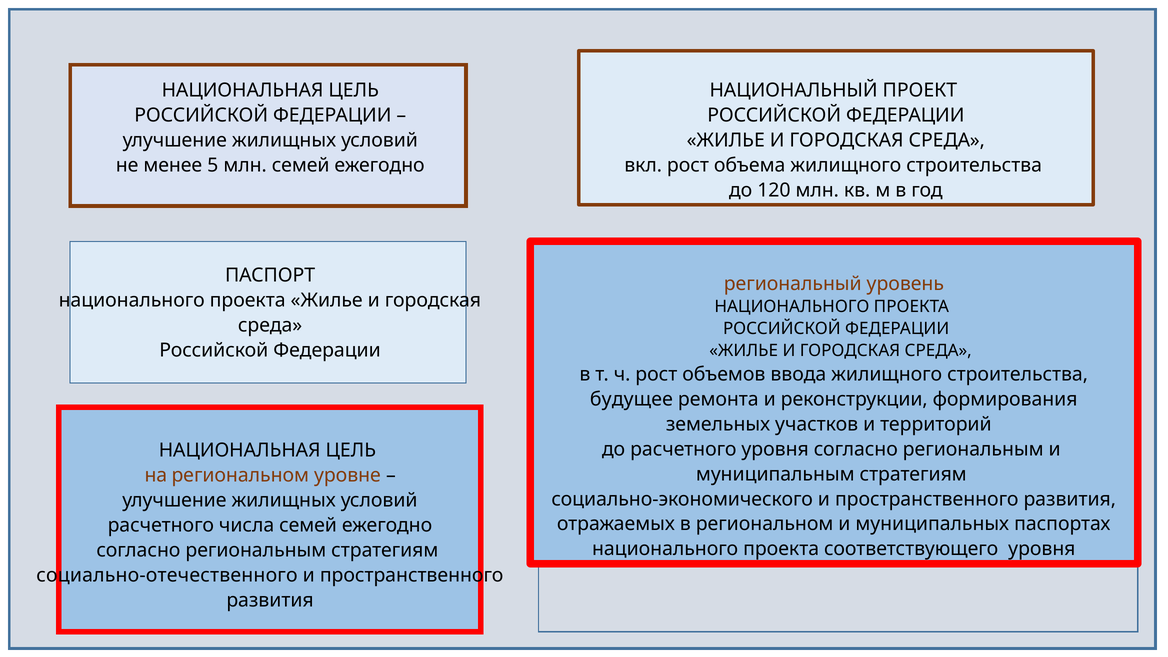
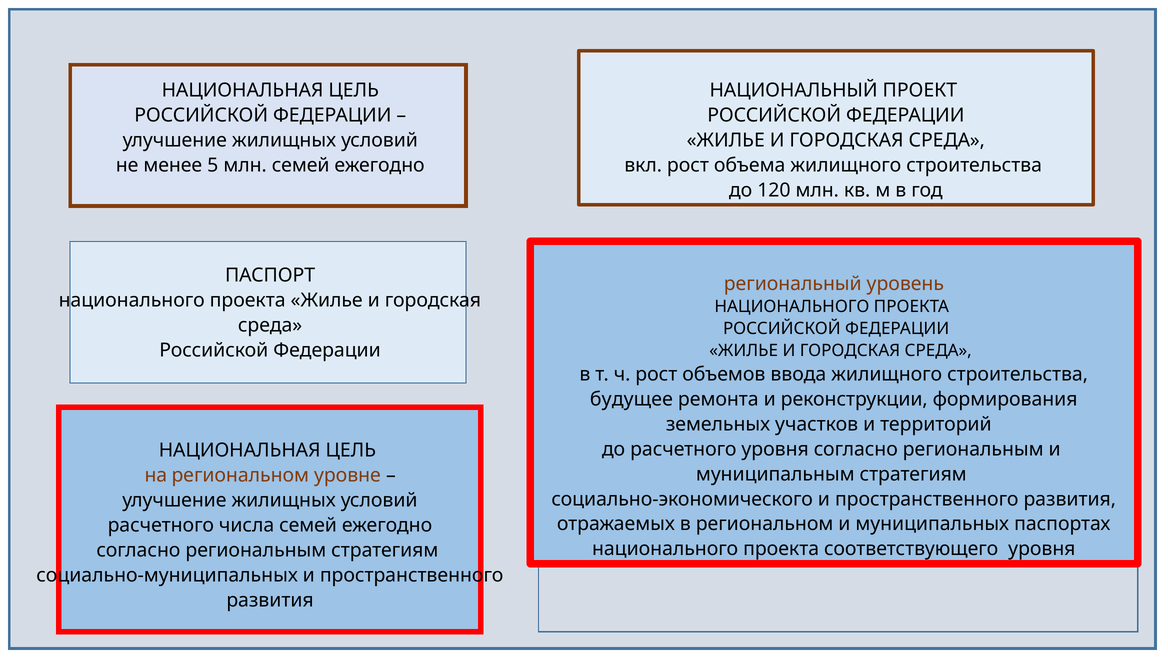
социально-отечественного: социально-отечественного -> социально-муниципальных (167, 575)
